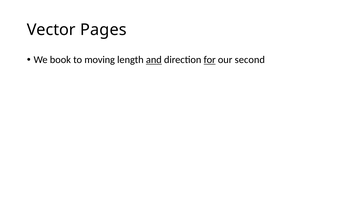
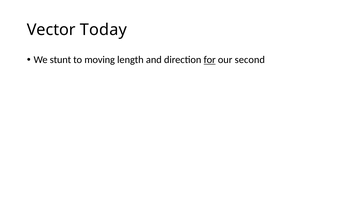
Pages: Pages -> Today (103, 30)
book: book -> stunt (60, 60)
and underline: present -> none (154, 60)
